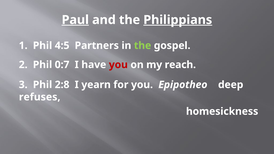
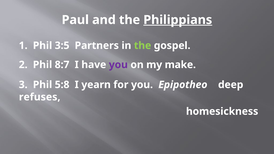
Paul underline: present -> none (75, 20)
4:5: 4:5 -> 3:5 (62, 46)
0:7: 0:7 -> 8:7 (62, 65)
you colour: red -> purple (118, 65)
reach: reach -> make (180, 65)
2:8: 2:8 -> 5:8 (62, 85)
